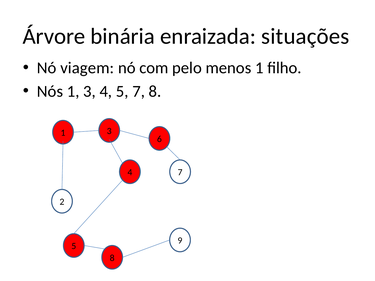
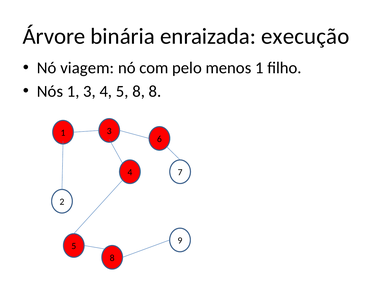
situações: situações -> execução (305, 36)
5 7: 7 -> 8 (139, 91)
